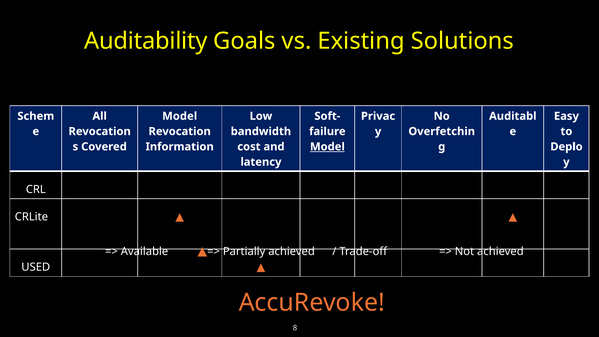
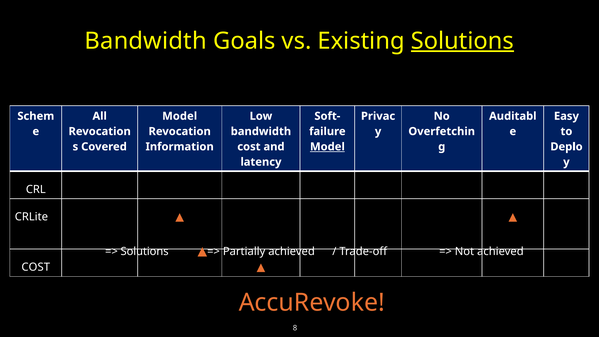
Auditability: Auditability -> Bandwidth (146, 41)
Solutions underline: none -> present (462, 41)
Available: Available -> Solutions (145, 252)
USED: USED -> COST (36, 267)
